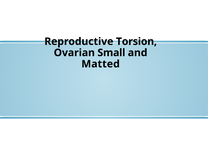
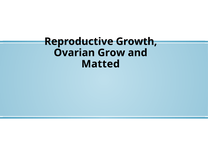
Torsion: Torsion -> Growth (136, 41)
Small: Small -> Grow (111, 53)
